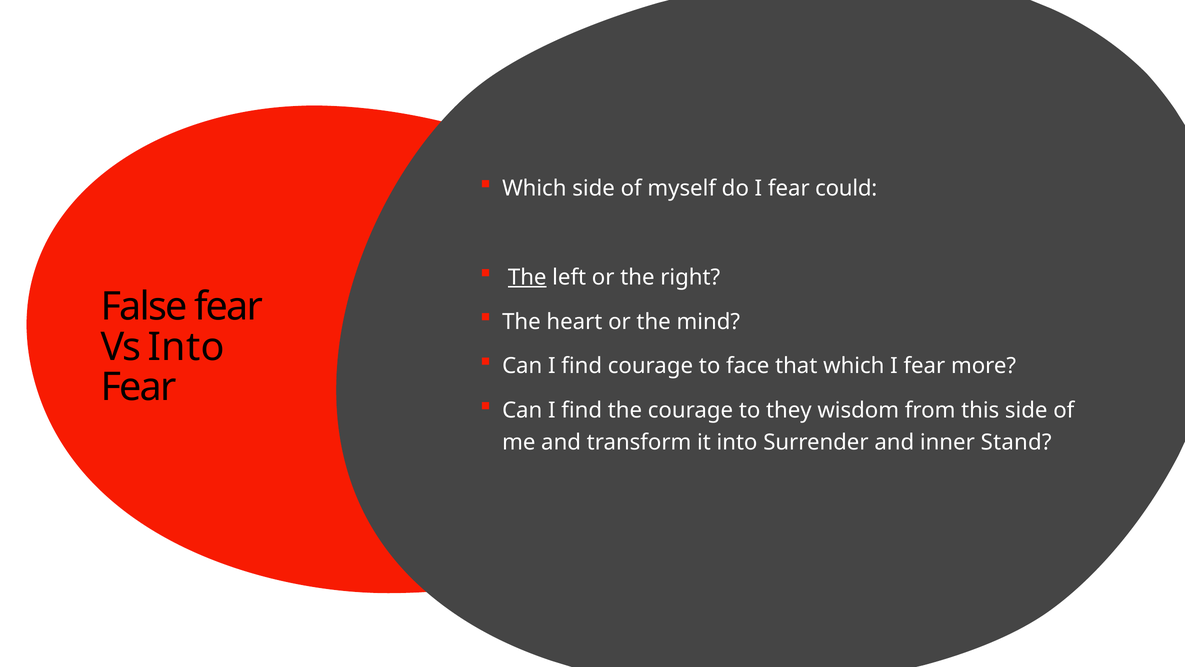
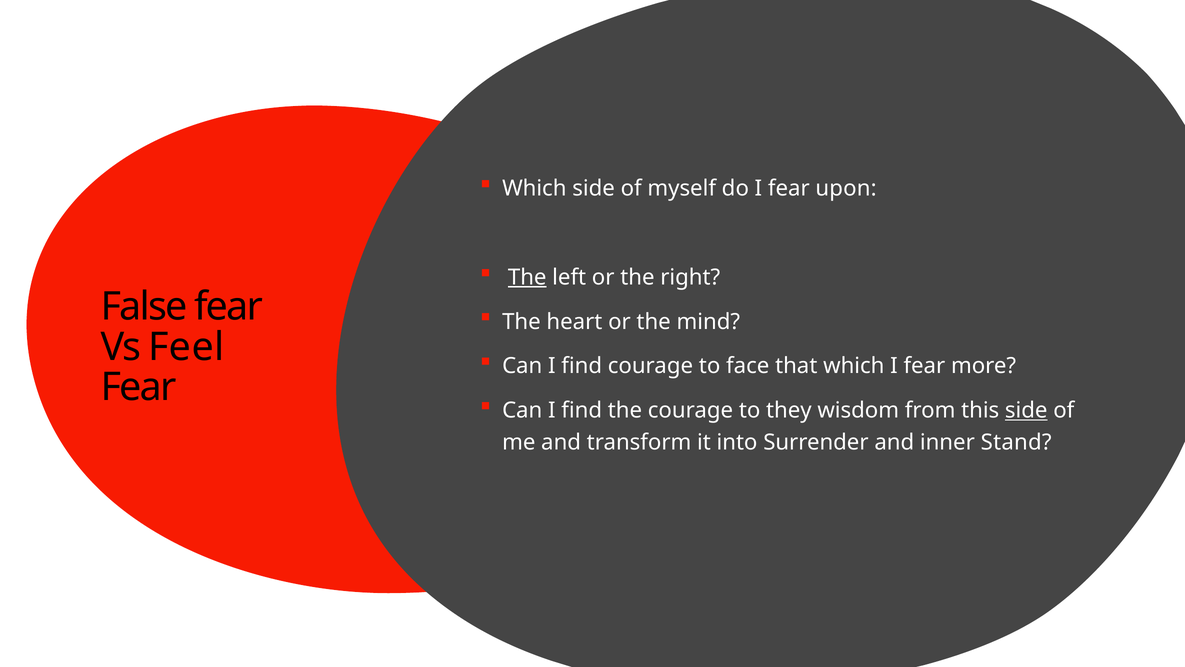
could: could -> upon (846, 188)
Vs Into: Into -> Feel (186, 347)
side underline: none -> present (1026, 410)
